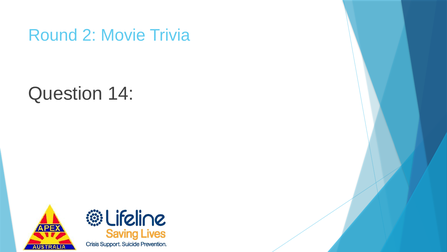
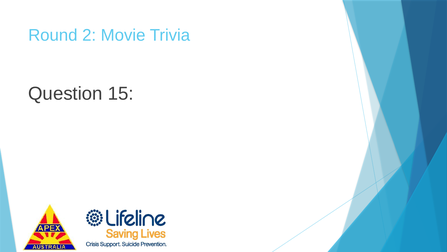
14: 14 -> 15 (121, 93)
